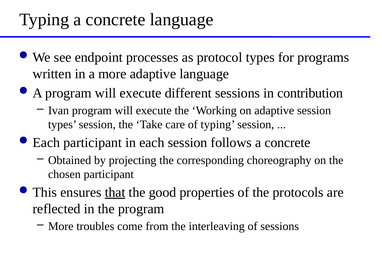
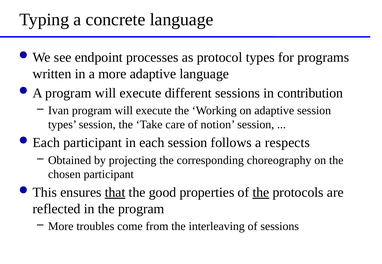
of typing: typing -> notion (218, 125)
follows a concrete: concrete -> respects (287, 143)
the underline: none -> present (261, 193)
